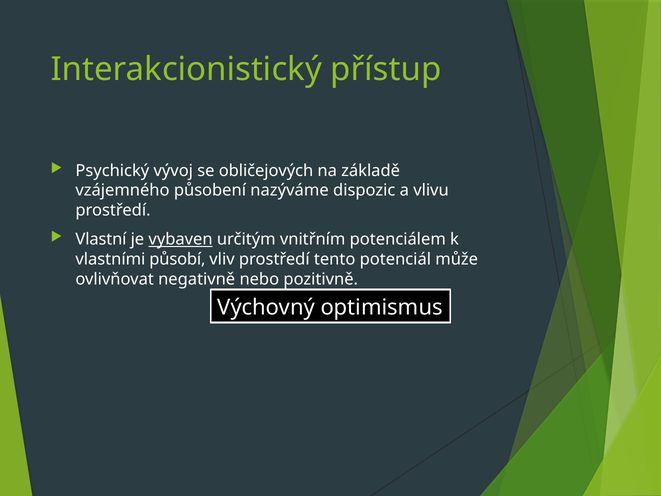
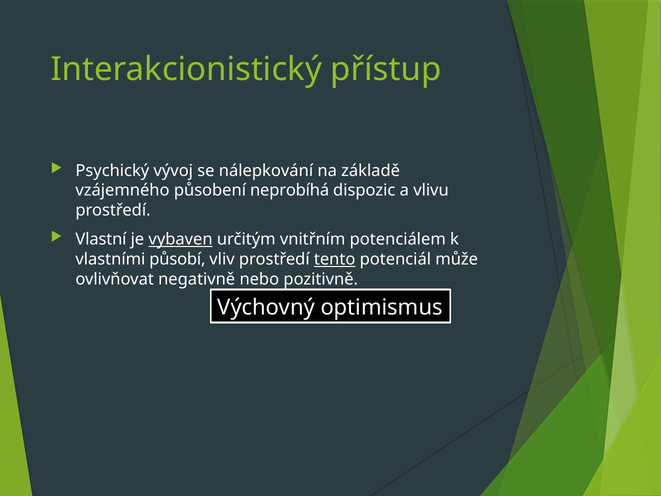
obličejových: obličejových -> nálepkování (266, 171)
nazýváme: nazýváme -> neprobíhá (290, 190)
tento underline: none -> present (335, 259)
